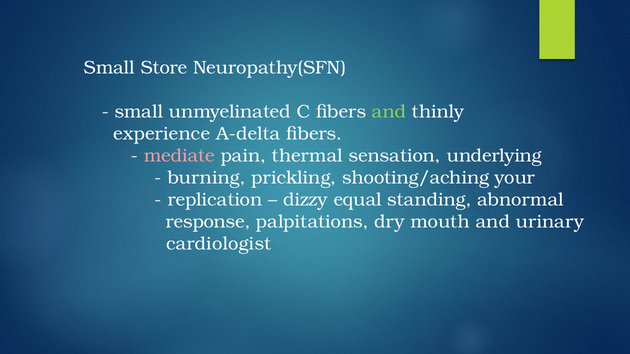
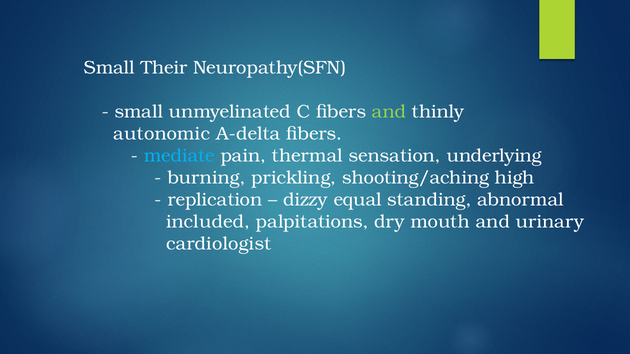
Store: Store -> Their (164, 68)
experience: experience -> autonomic (162, 134)
mediate colour: pink -> light blue (179, 156)
your: your -> high (515, 178)
response: response -> included (208, 222)
